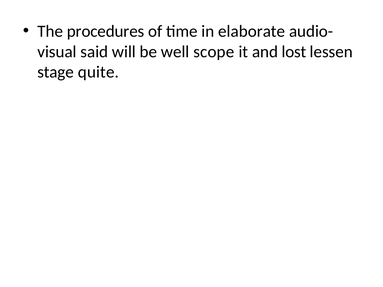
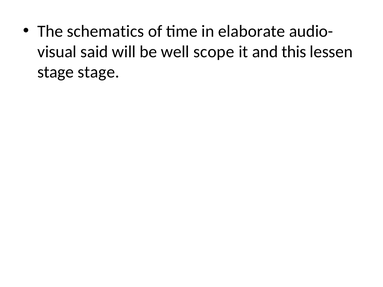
procedures: procedures -> schematics (106, 31)
lost: lost -> this (294, 52)
stage quite: quite -> stage (99, 72)
